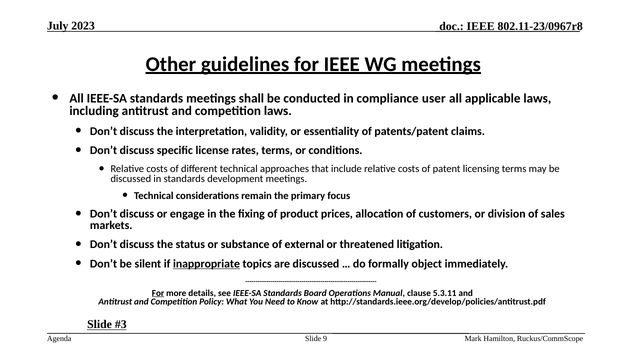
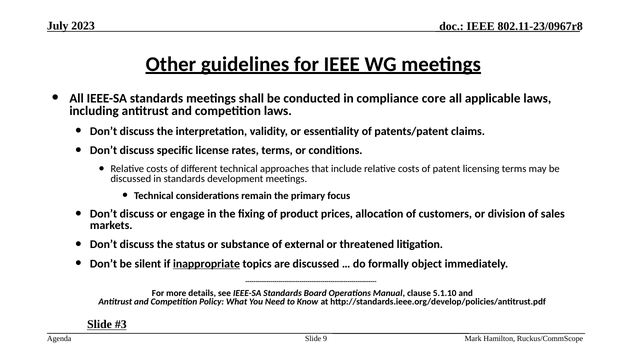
user: user -> core (434, 98)
For underline: present -> none (158, 293)
5.3.11: 5.3.11 -> 5.1.10 (445, 293)
